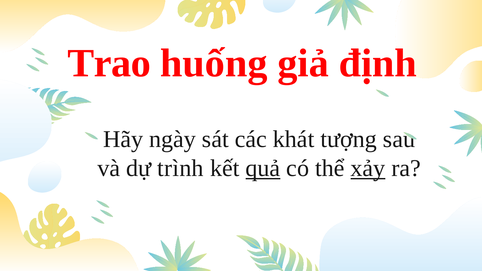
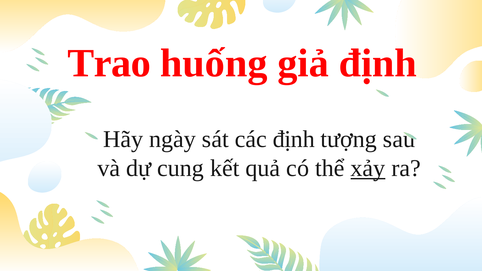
các khát: khát -> định (294, 139)
trình: trình -> cung (181, 168)
quả underline: present -> none (263, 168)
